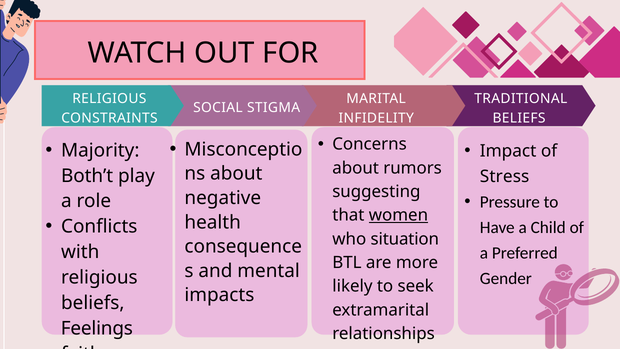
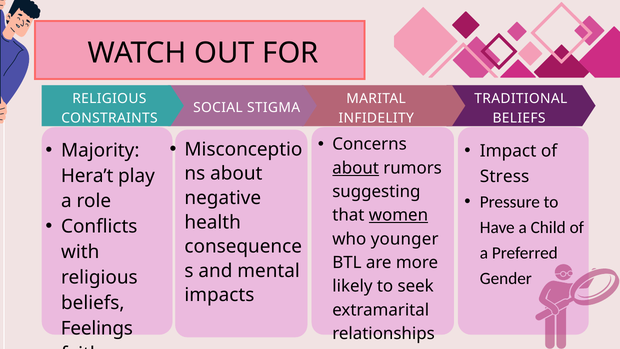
about underline: none -> present (356, 168)
Both’t: Both’t -> Hera’t (87, 176)
situation: situation -> younger (405, 239)
